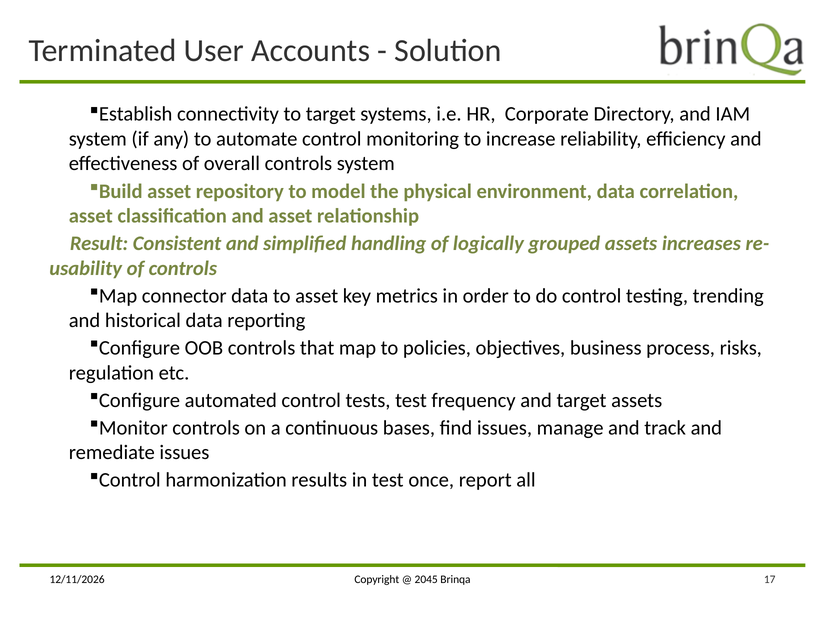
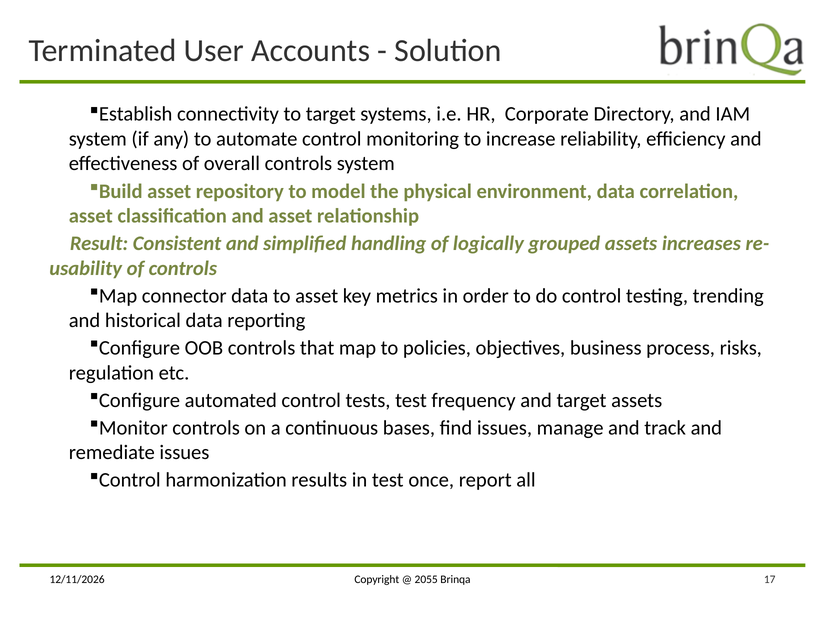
2045: 2045 -> 2055 (426, 579)
